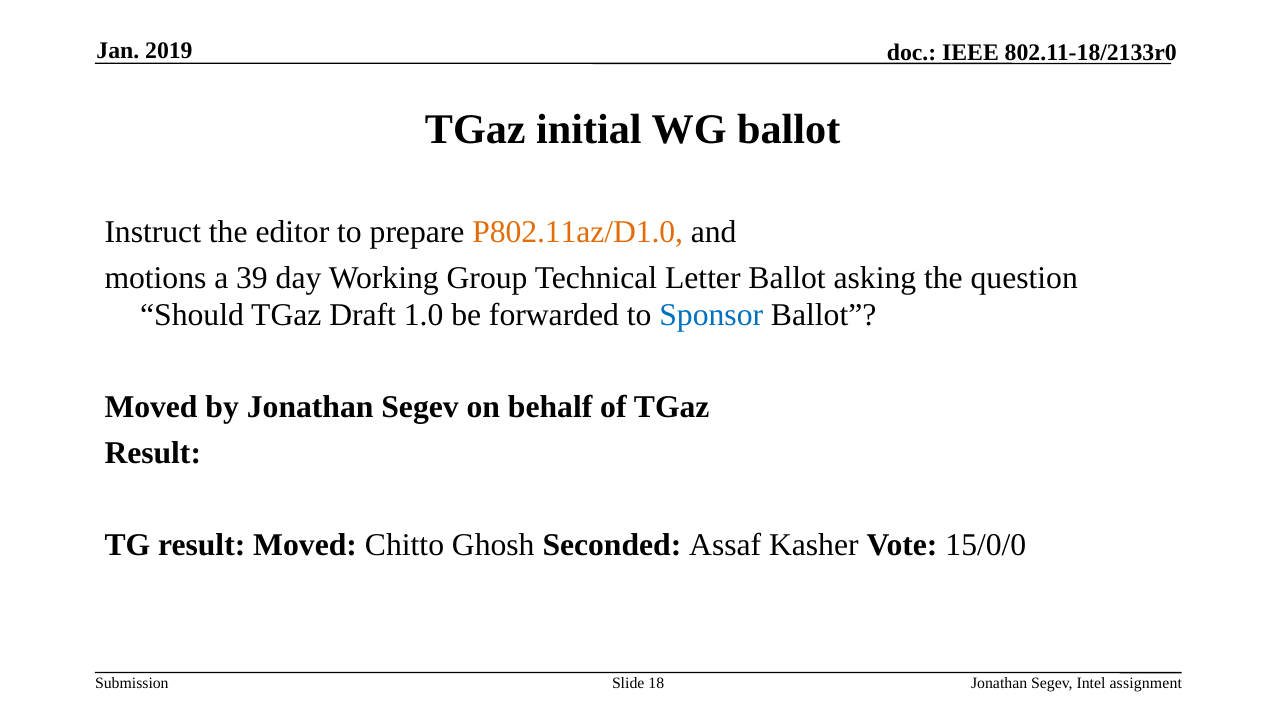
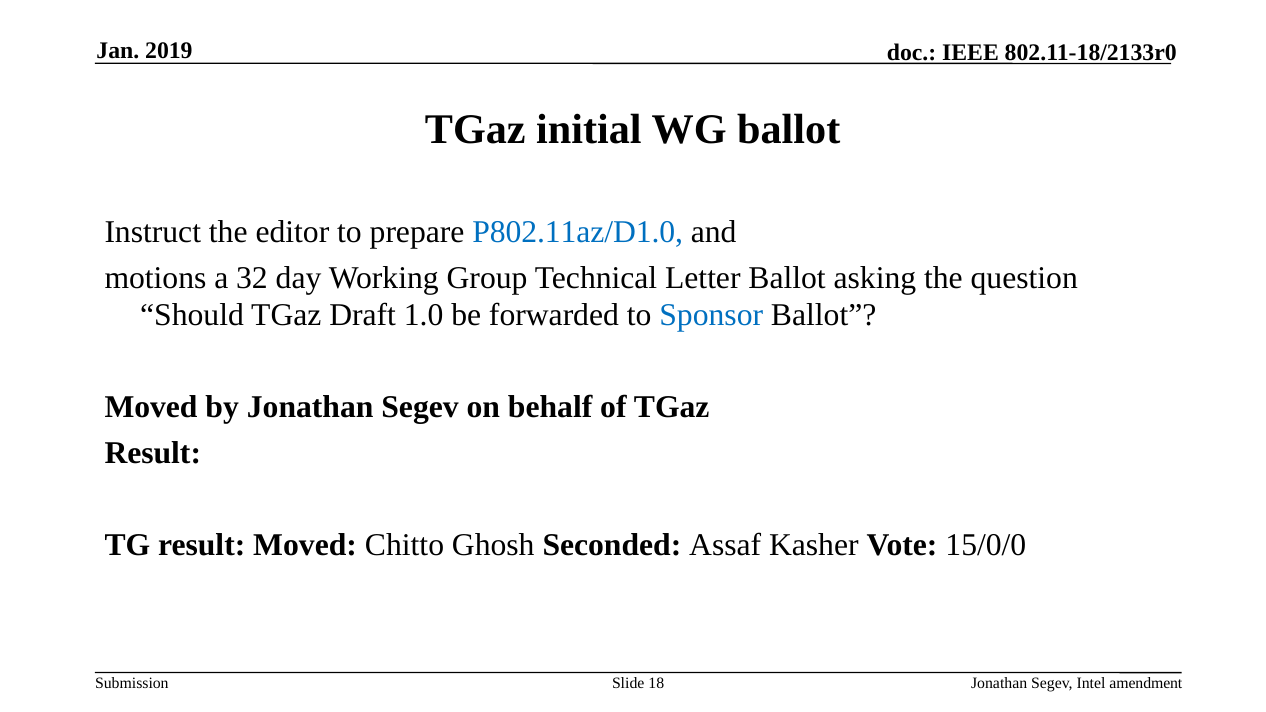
P802.11az/D1.0 colour: orange -> blue (578, 232)
39: 39 -> 32 (252, 278)
assignment: assignment -> amendment (1146, 683)
